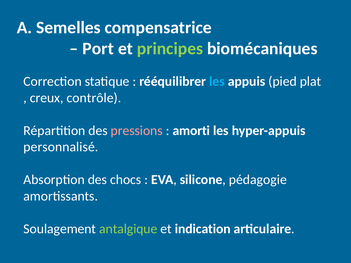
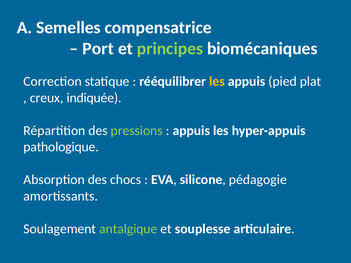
les colour: light blue -> yellow (217, 82)
contrôle: contrôle -> indiquée (94, 98)
pressions colour: pink -> light green (137, 131)
amorti: amorti -> appuis (191, 131)
personnalisé: personnalisé -> pathologique (61, 147)
indication: indication -> souplesse (203, 229)
